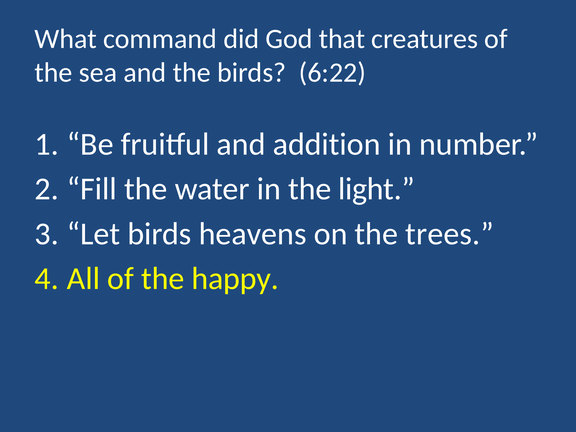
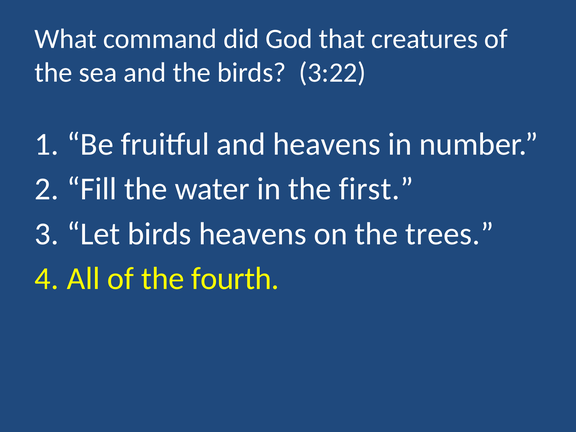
6:22: 6:22 -> 3:22 (332, 73)
and addition: addition -> heavens (327, 144)
light: light -> first (376, 189)
happy: happy -> fourth (235, 279)
